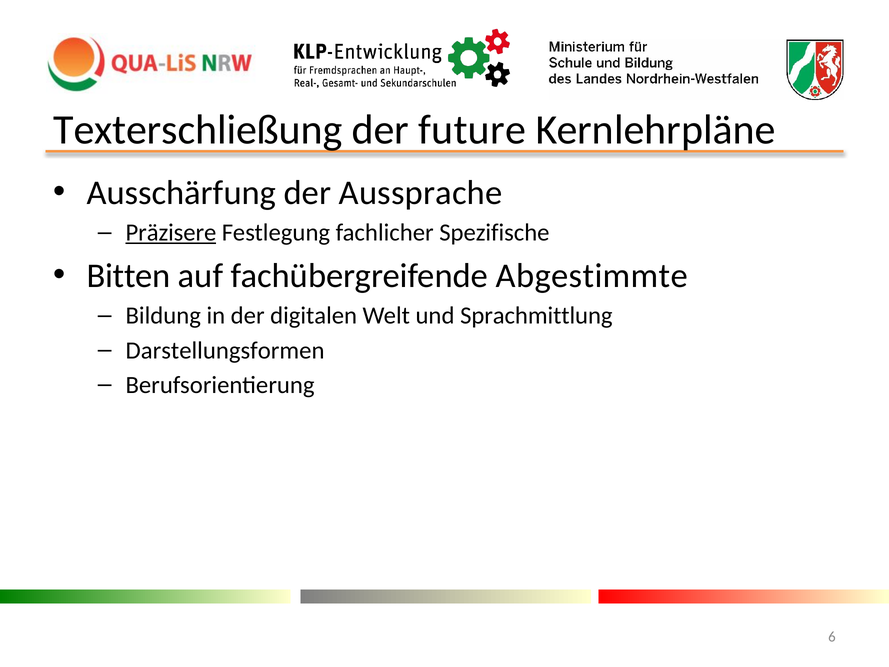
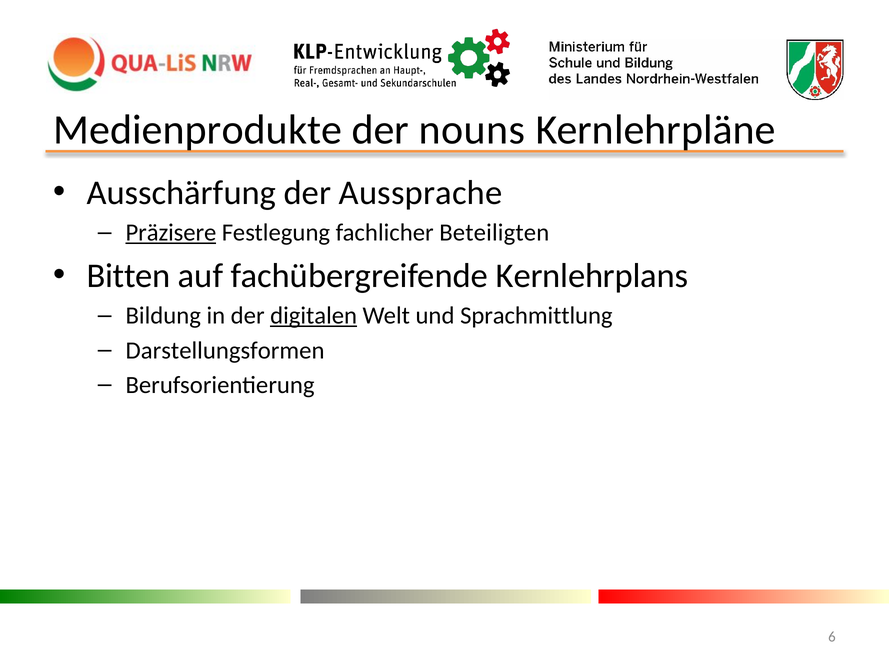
Texterschließung: Texterschließung -> Medienprodukte (198, 130)
future: future -> nouns (472, 130)
Spezifische: Spezifische -> Beteiligten (494, 233)
Abgestimmte: Abgestimmte -> Kernlehrplans (592, 276)
digitalen underline: none -> present (314, 316)
